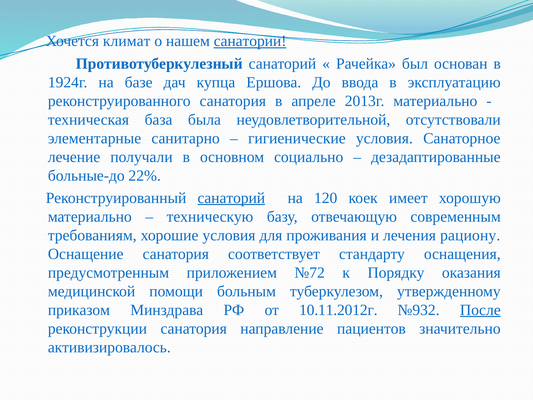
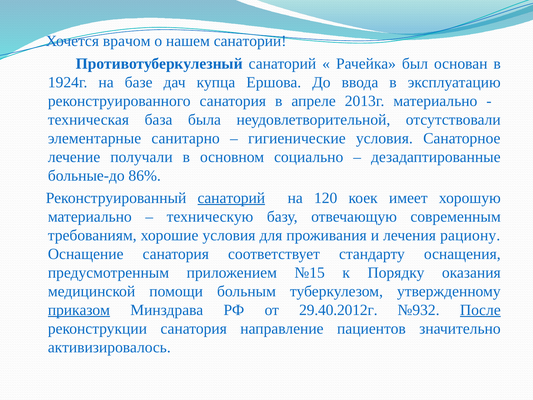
климат: климат -> врачом (127, 41)
санатории underline: present -> none (250, 41)
22%: 22% -> 86% (145, 176)
№72: №72 -> №15 (310, 272)
приказом underline: none -> present (79, 310)
10.11.2012г: 10.11.2012г -> 29.40.2012г (338, 310)
